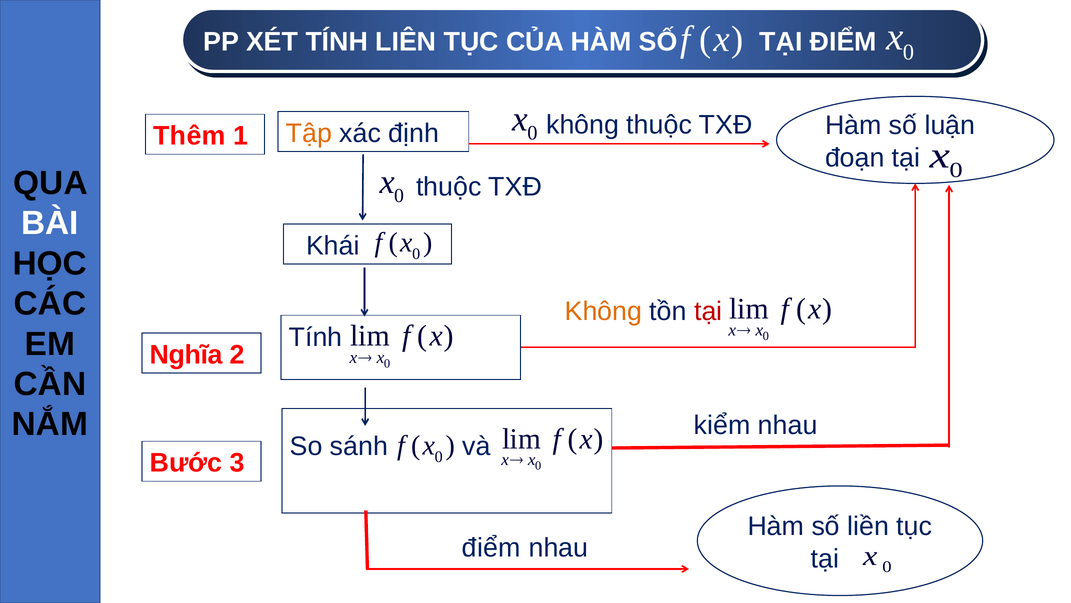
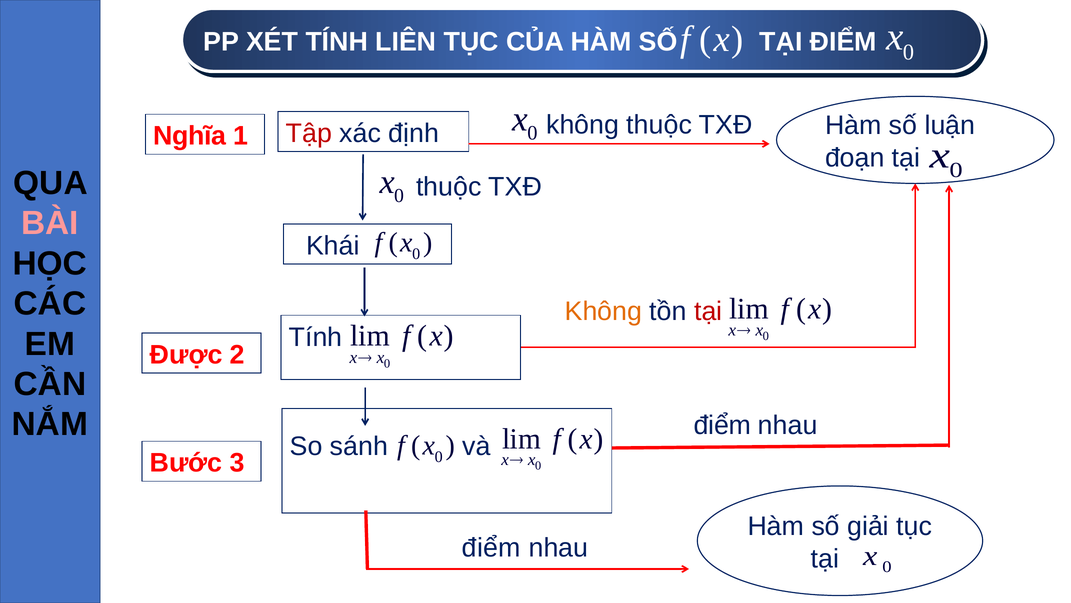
Thêm: Thêm -> Nghĩa (190, 136)
Tập colour: orange -> red (309, 133)
BÀI colour: white -> pink (50, 223)
Nghĩa: Nghĩa -> Được (186, 355)
kiểm: kiểm -> điểm (722, 425)
liền: liền -> giải (868, 526)
